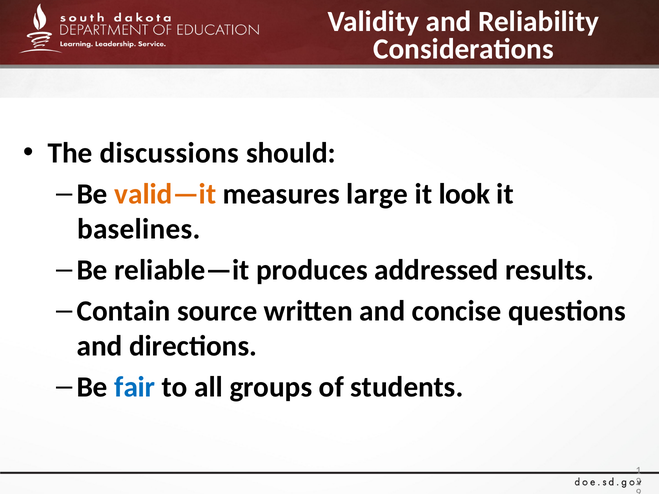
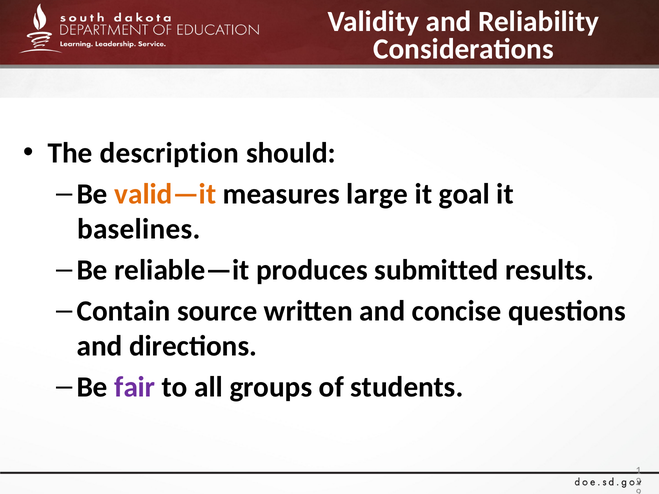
discussions: discussions -> description (169, 153)
look: look -> goal (464, 194)
addressed: addressed -> submitted (436, 270)
fair colour: blue -> purple (135, 387)
